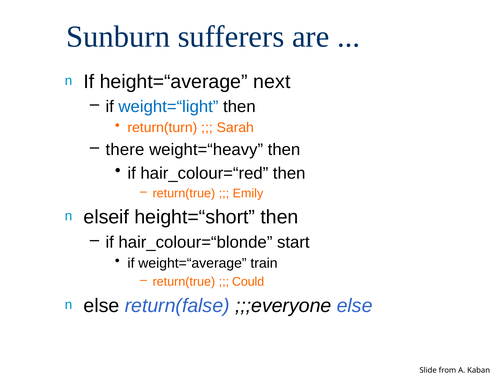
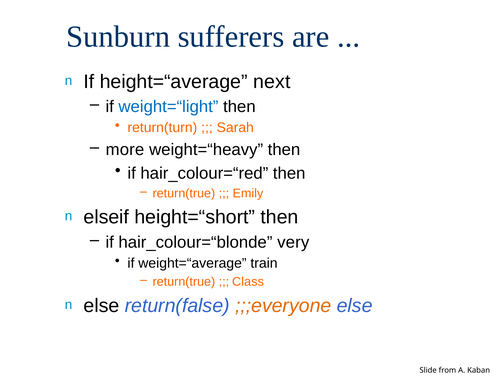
there: there -> more (125, 150)
start: start -> very (293, 243)
Could: Could -> Class (248, 282)
;;;everyone colour: black -> orange (283, 306)
